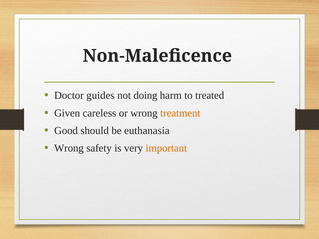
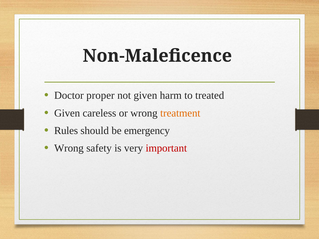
guides: guides -> proper (100, 96)
not doing: doing -> given (145, 96)
Good: Good -> Rules (66, 131)
euthanasia: euthanasia -> emergency (147, 131)
important colour: orange -> red (166, 148)
